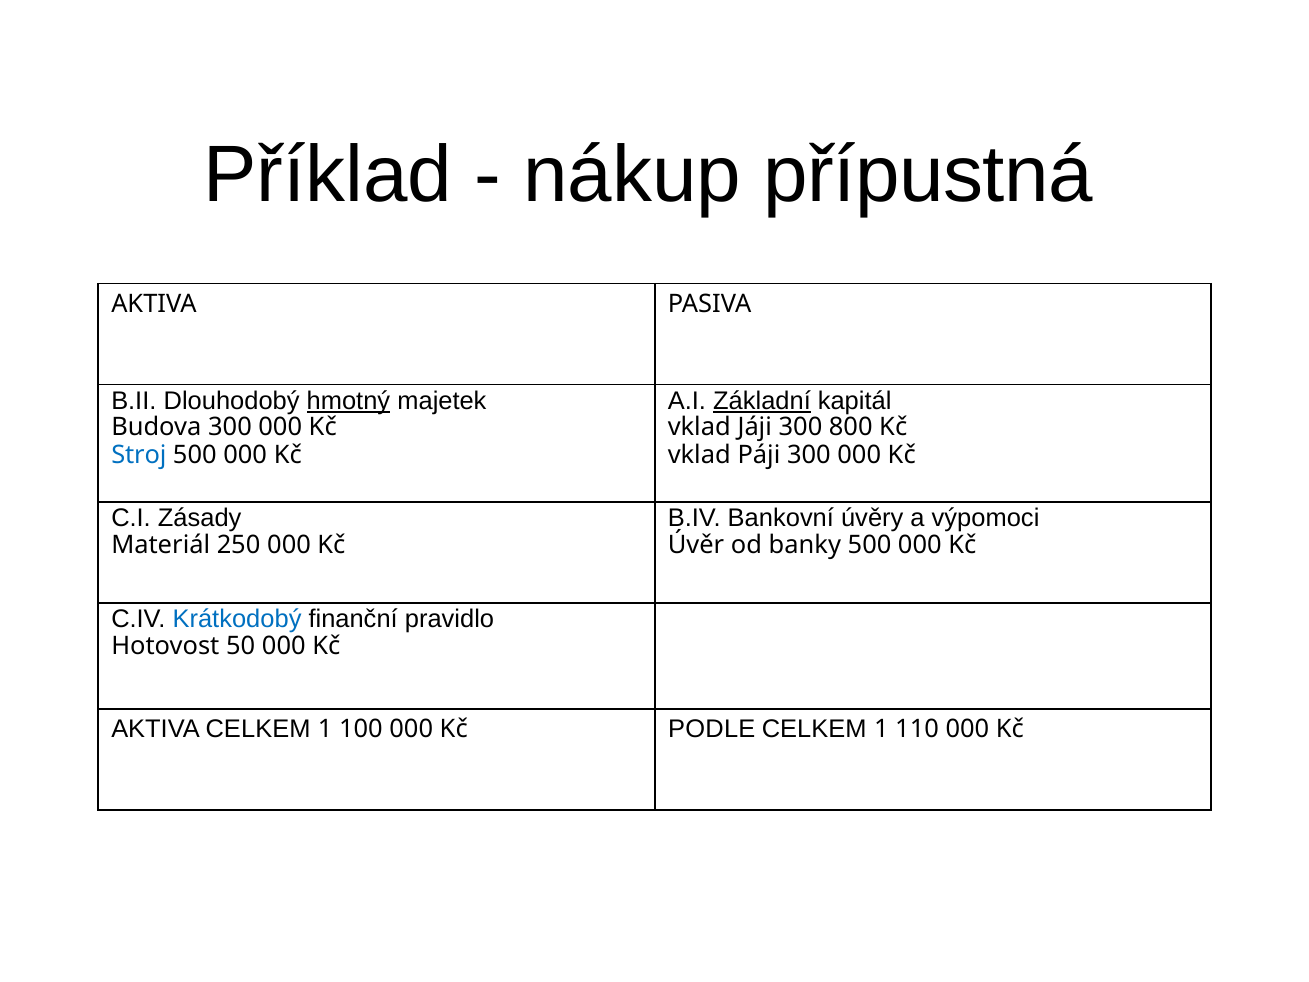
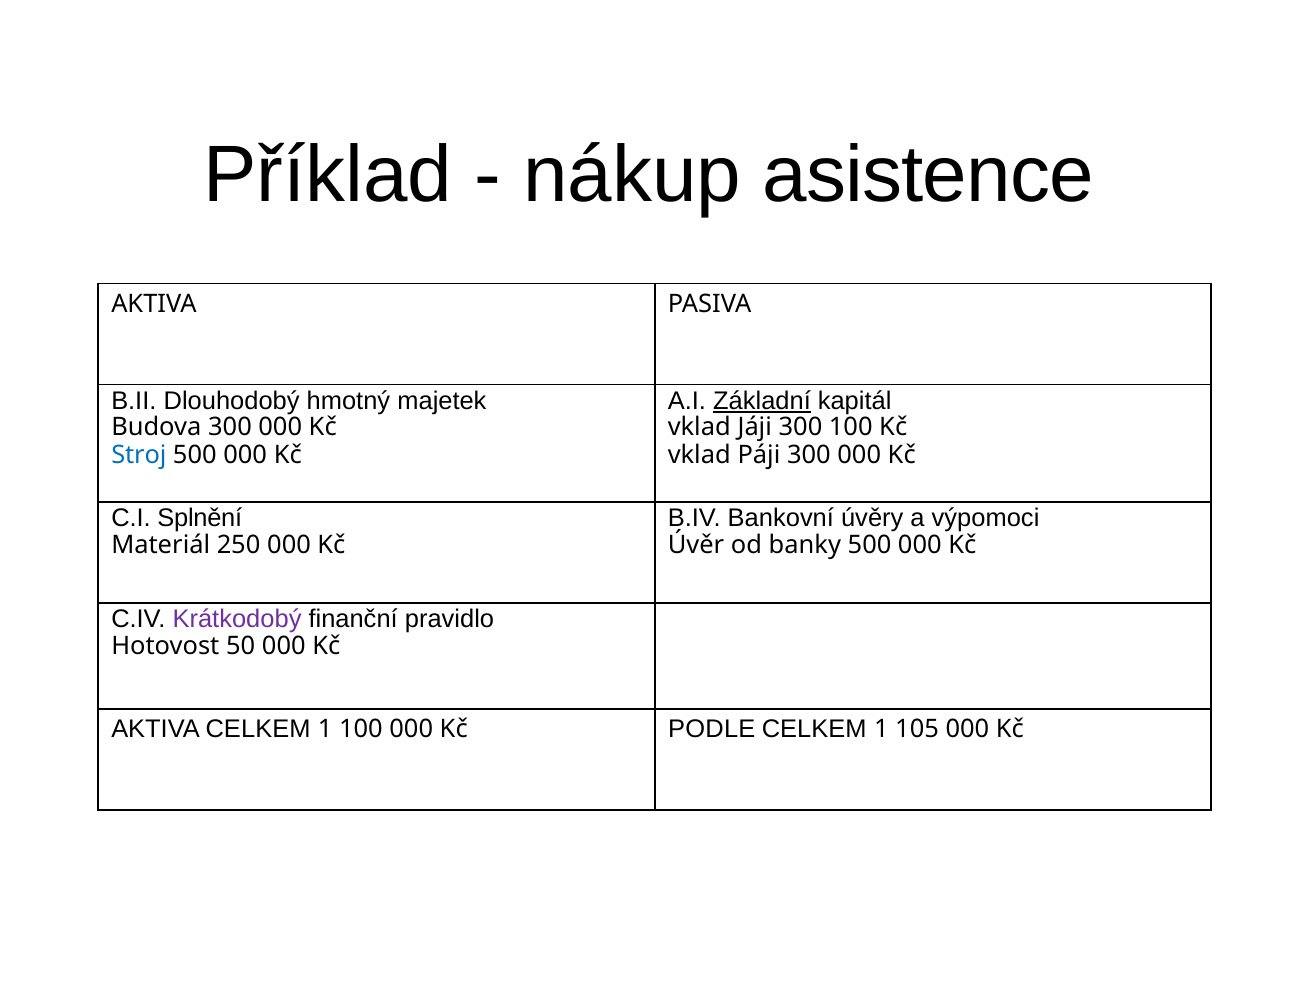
přípustná: přípustná -> asistence (928, 175)
hmotný underline: present -> none (348, 401)
300 800: 800 -> 100 (851, 427)
Zásady: Zásady -> Splnění (200, 518)
Krátkodobý colour: blue -> purple (237, 619)
110: 110 -> 105 (917, 729)
